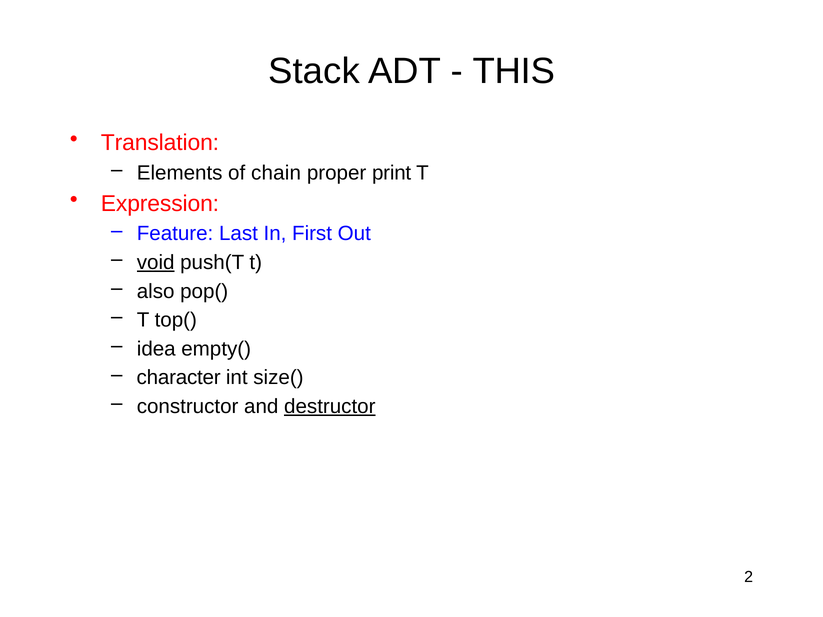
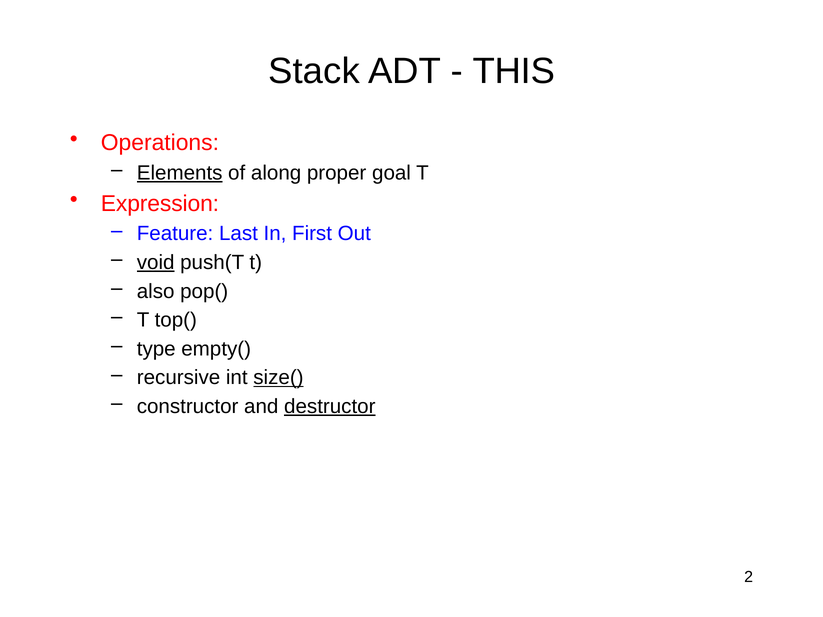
Translation: Translation -> Operations (160, 143)
Elements underline: none -> present (180, 173)
chain: chain -> along (276, 173)
print: print -> goal (392, 173)
idea: idea -> type (156, 349)
character: character -> recursive (179, 378)
size( underline: none -> present (278, 378)
